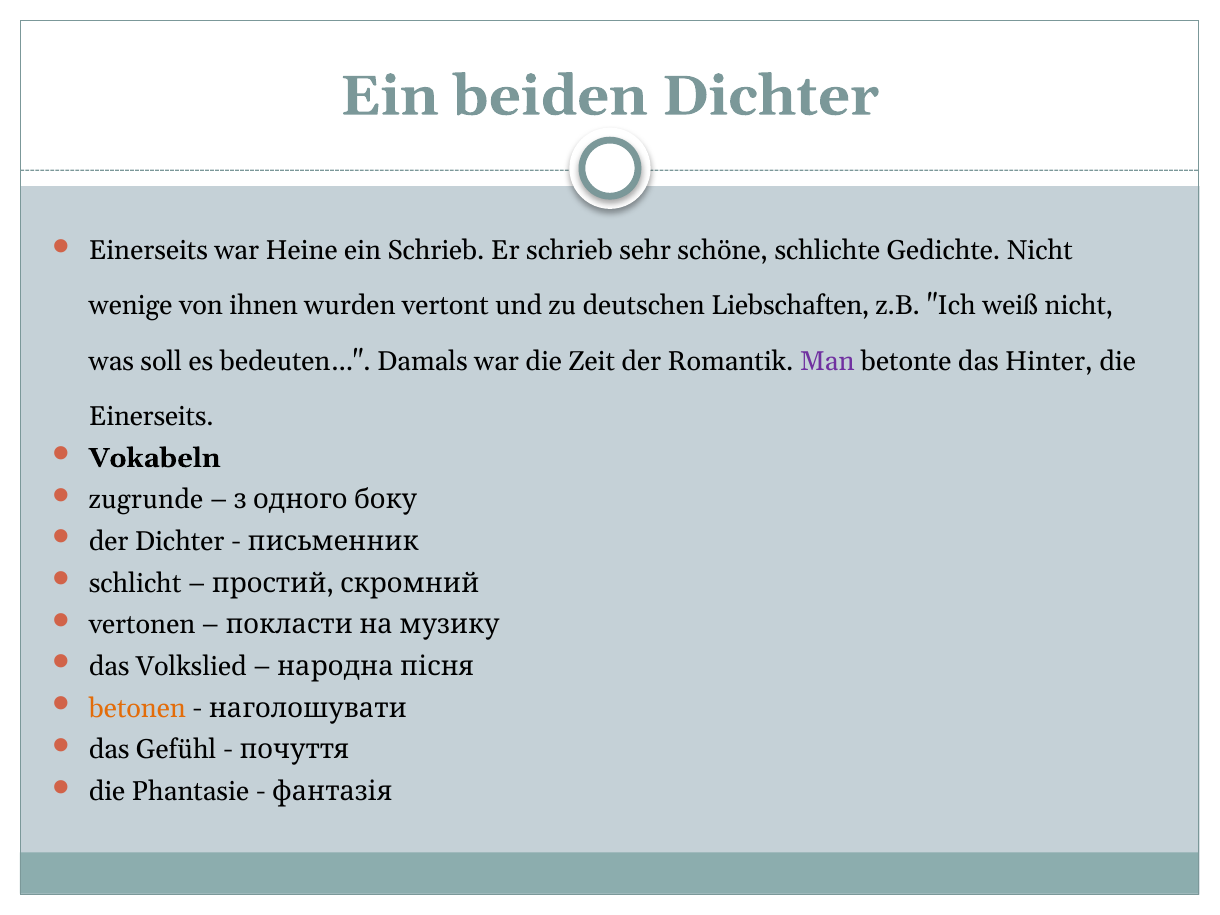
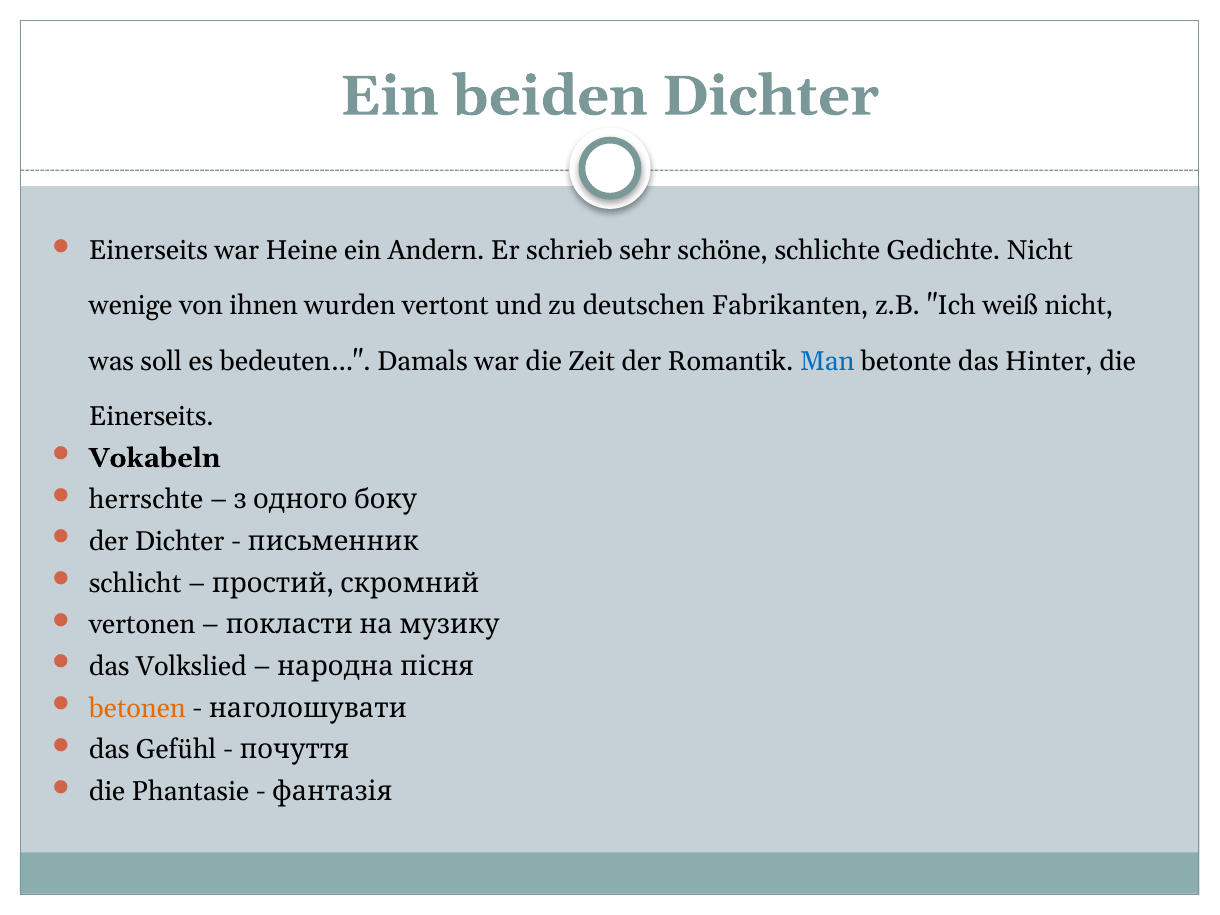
ein Schrieb: Schrieb -> Andern (436, 251)
Liebschaften: Liebschaften -> Fabrikanten (790, 306)
Man colour: purple -> blue (827, 361)
zugrunde: zugrunde -> herrschte (146, 500)
